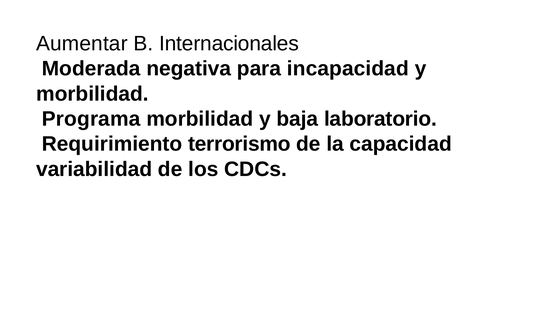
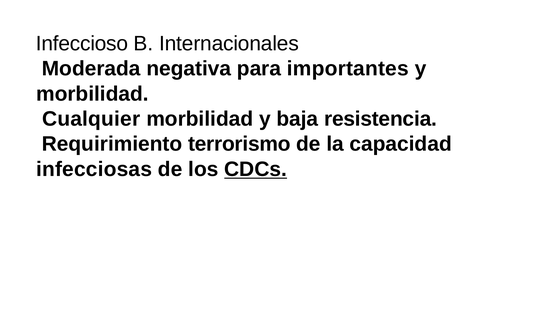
Aumentar: Aumentar -> Infeccioso (82, 44)
incapacidad: incapacidad -> importantes (348, 69)
Programa: Programa -> Cualquier (91, 119)
laboratorio: laboratorio -> resistencia (380, 119)
variabilidad: variabilidad -> infecciosas (94, 169)
CDCs underline: none -> present (256, 169)
